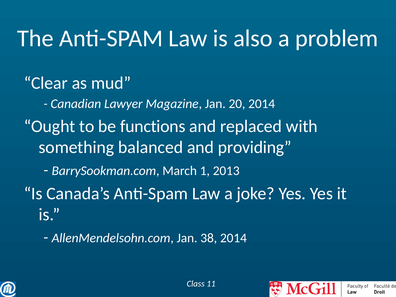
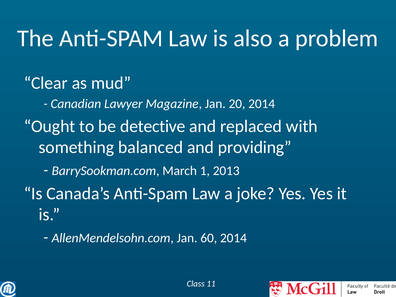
functions: functions -> detective (153, 126)
38: 38 -> 60 (209, 238)
